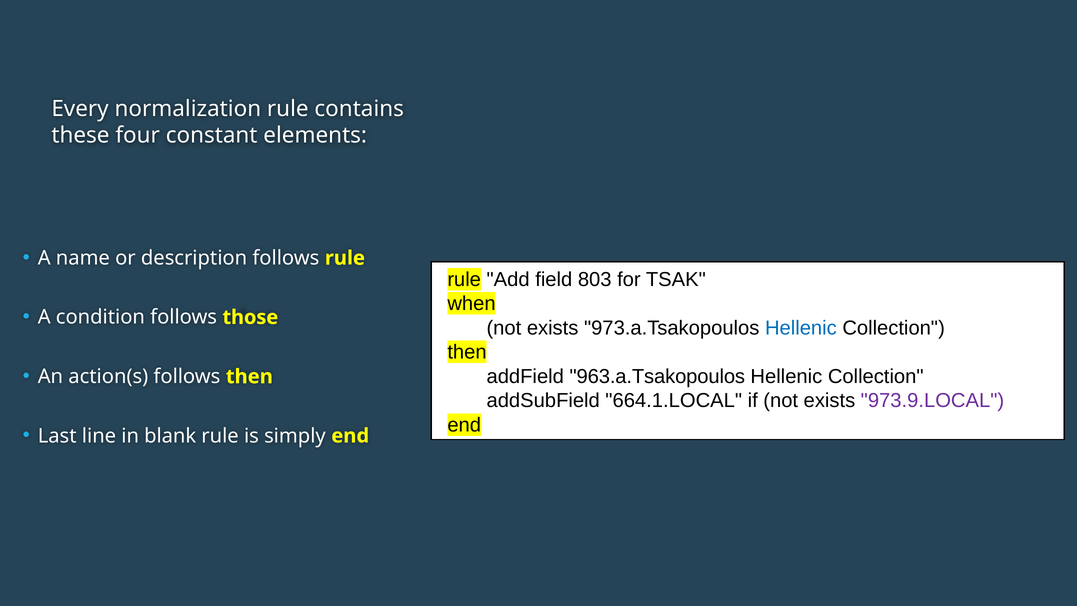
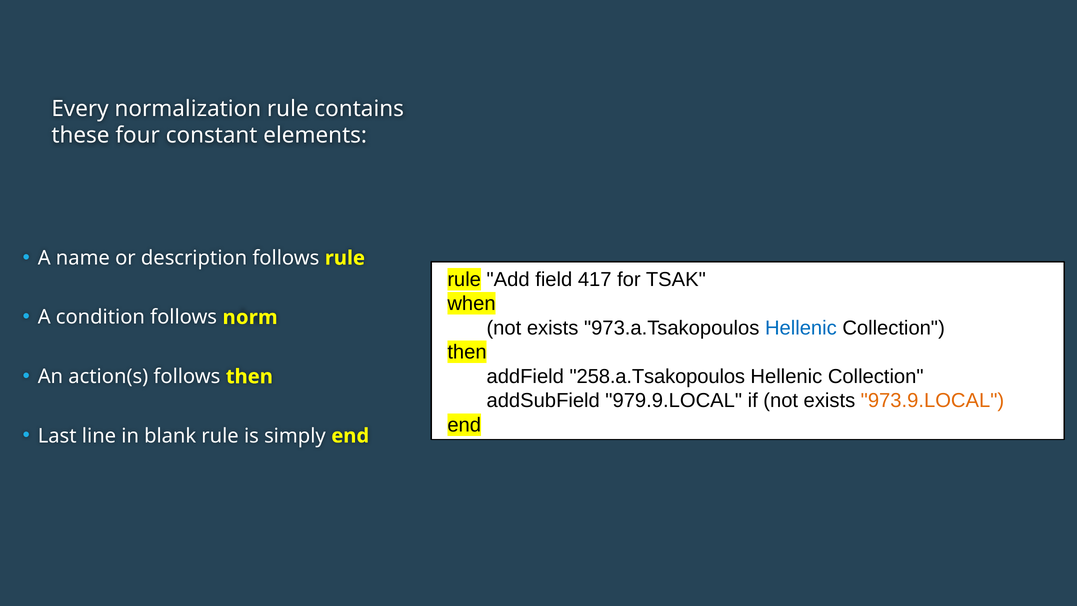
803: 803 -> 417 (595, 279)
those: those -> norm (250, 317)
963.a.Tsakopoulos: 963.a.Tsakopoulos -> 258.a.Tsakopoulos (657, 376)
664.1.LOCAL: 664.1.LOCAL -> 979.9.LOCAL (674, 401)
973.9.LOCAL colour: purple -> orange (932, 401)
